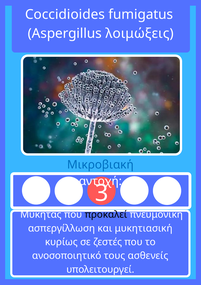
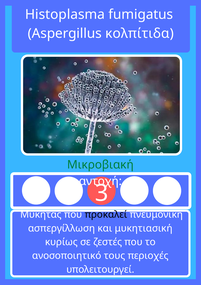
Coccidioides: Coccidioides -> Histoplasma (65, 14)
λοιμώξεις: λοιμώξεις -> κολπίτιδα (140, 33)
Μικροβιακή colour: blue -> green (100, 164)
ασθενείς: ασθενείς -> περιοχές (148, 255)
